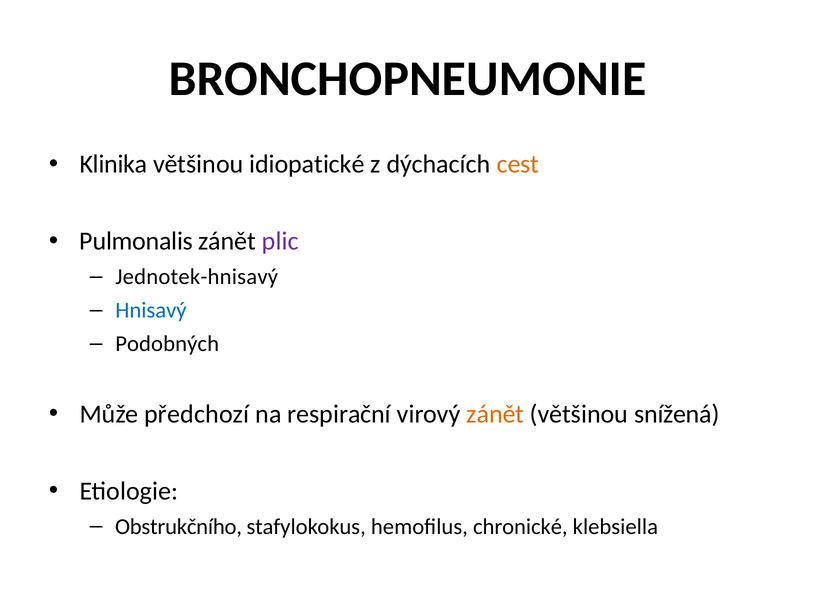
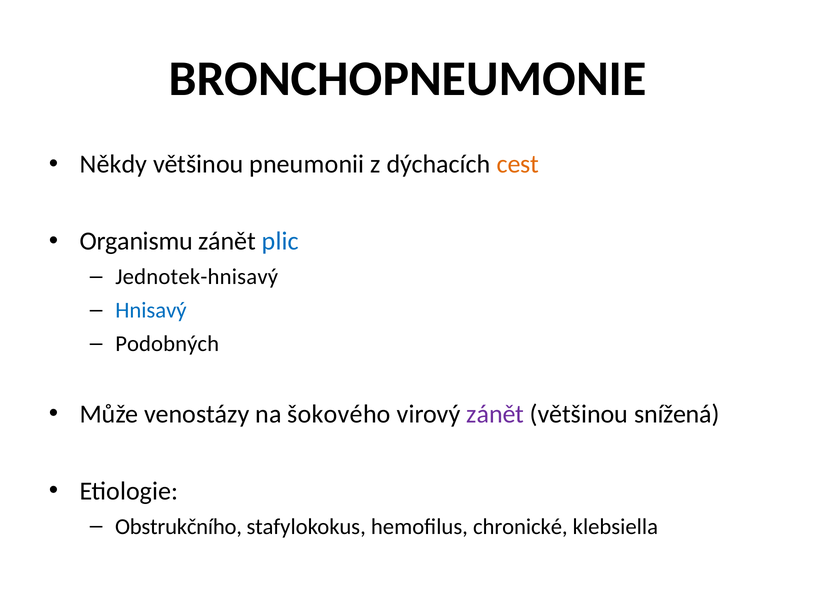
Klinika: Klinika -> Někdy (113, 164)
idiopatické: idiopatické -> pneumonii (307, 164)
Pulmonalis: Pulmonalis -> Organismu (136, 241)
plic colour: purple -> blue (280, 241)
předchozí: předchozí -> venostázy (197, 414)
respirační: respirační -> šokového (339, 414)
zánět colour: orange -> purple (495, 414)
